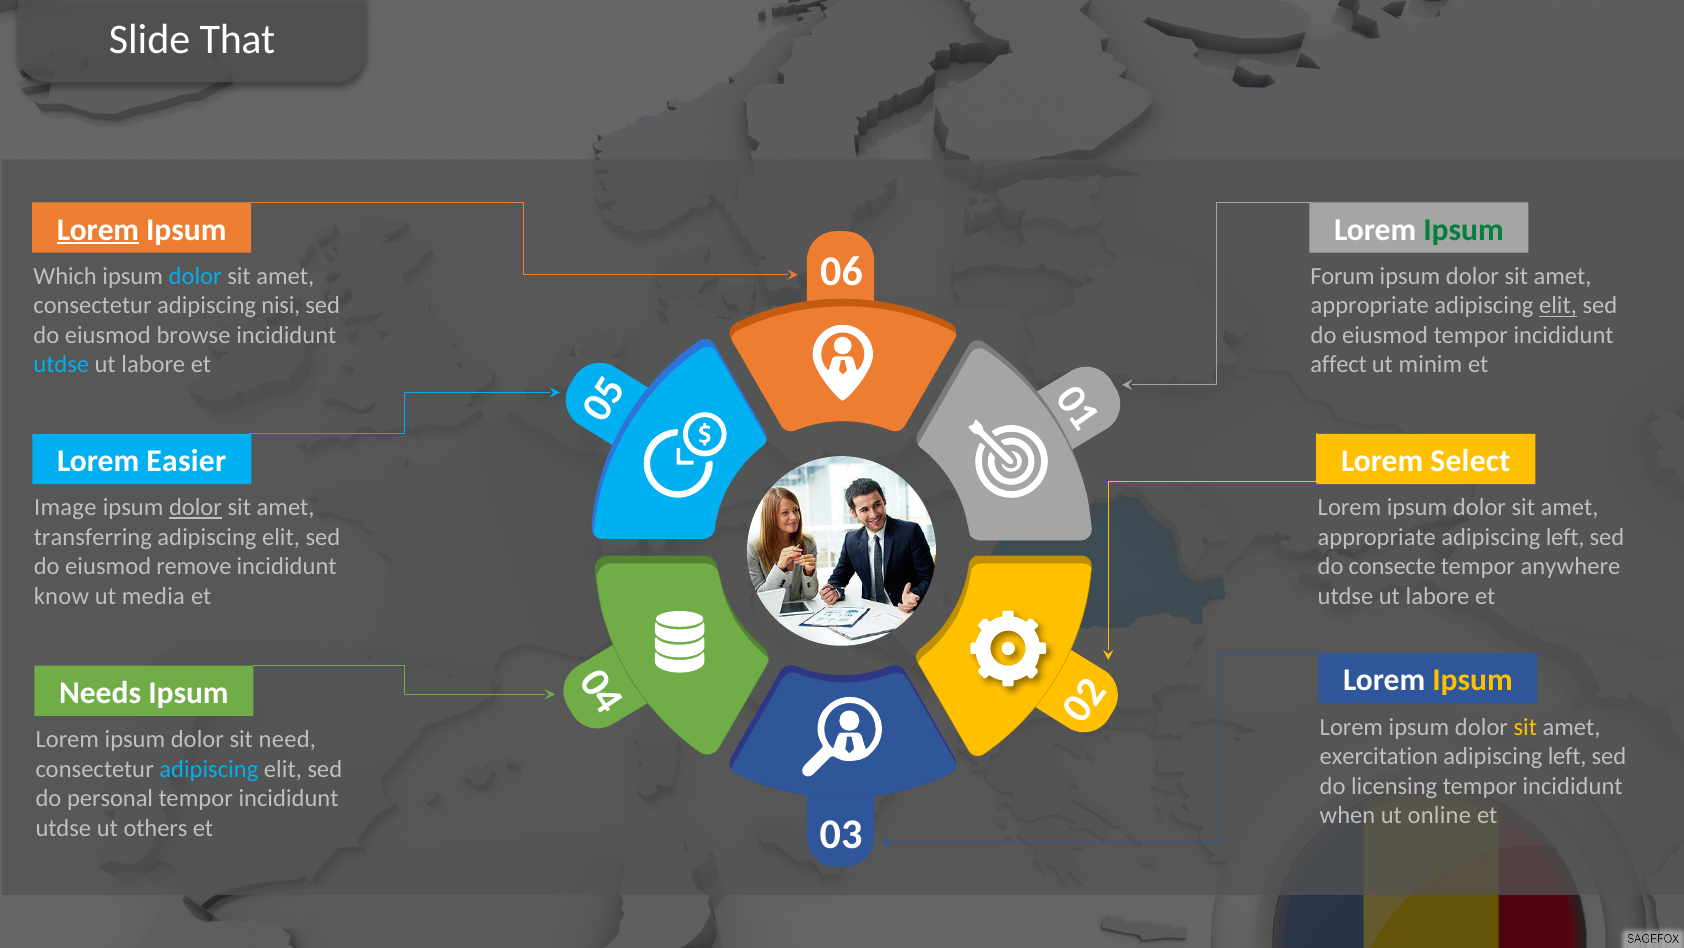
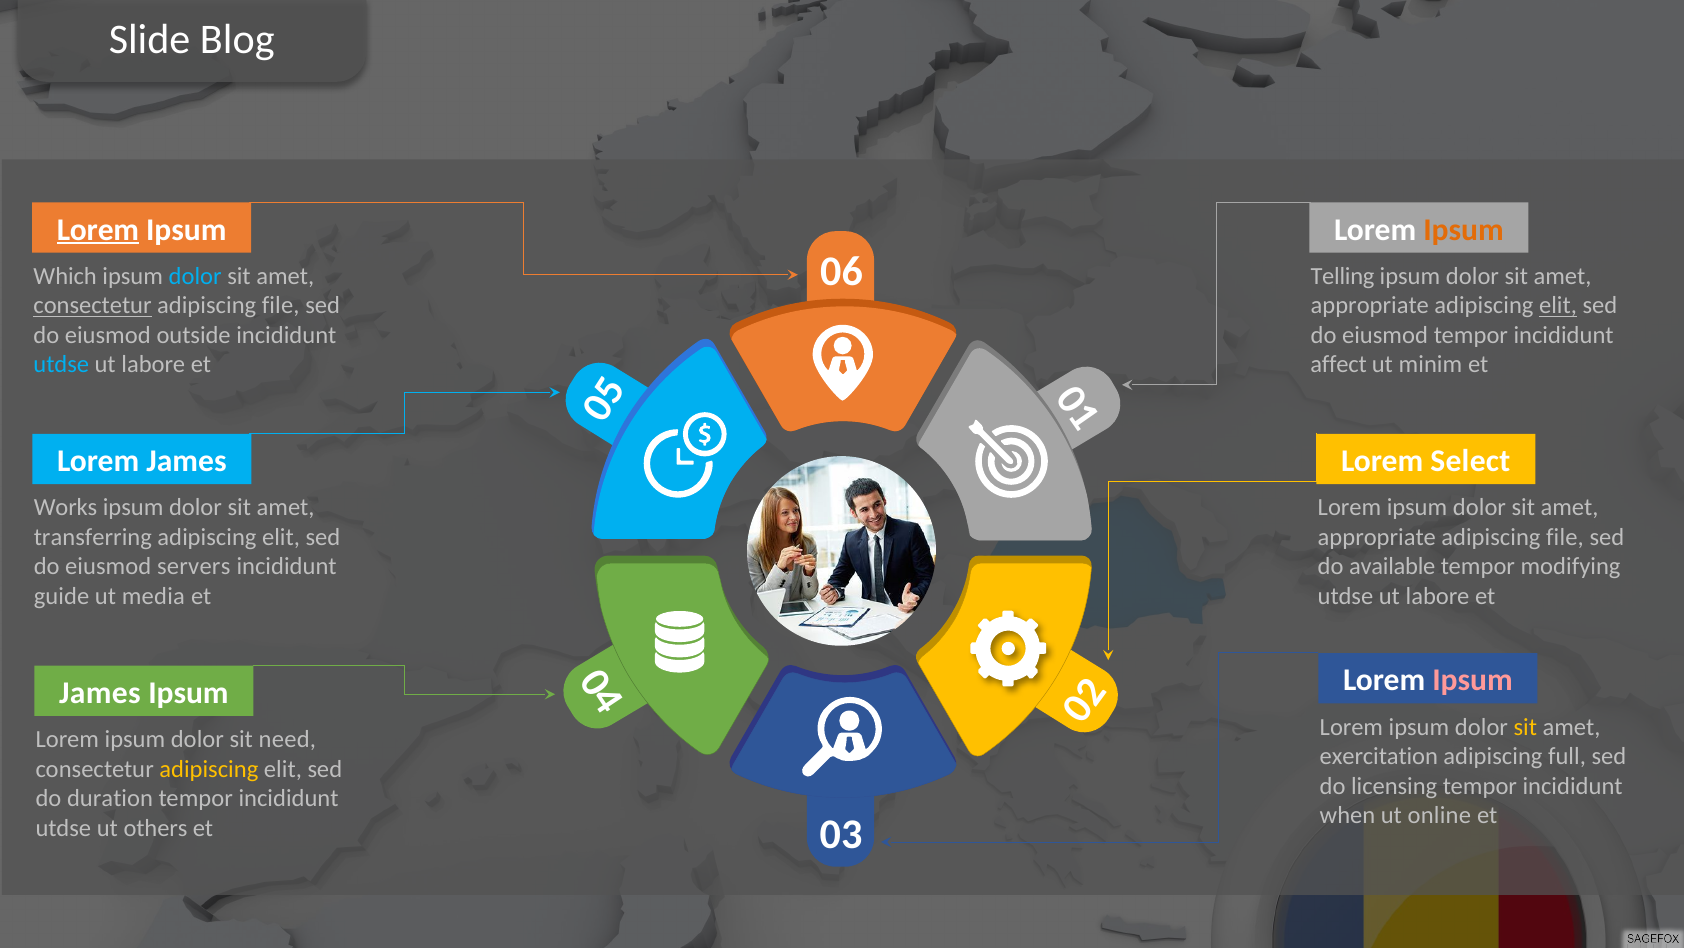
That: That -> Blog (237, 40)
Ipsum colour: green -> orange (1464, 230)
Forum: Forum -> Telling (1343, 276)
consectetur underline: none -> present (93, 305)
nisi: nisi -> file (281, 305)
browse: browse -> outside (194, 335)
Lorem Easier: Easier -> James (187, 461)
Image: Image -> Works (66, 507)
dolor underline: present -> none (195, 507)
left: left -> file (1565, 537)
remove: remove -> servers (194, 566)
consecte: consecte -> available (1392, 566)
anywhere: anywhere -> modifying (1571, 566)
know: know -> guide (61, 596)
Ipsum colour: yellow -> pink (1473, 680)
Needs: Needs -> James (100, 692)
left: left -> full (1567, 756)
adipiscing colour: light blue -> yellow (209, 768)
personal: personal -> duration (110, 798)
